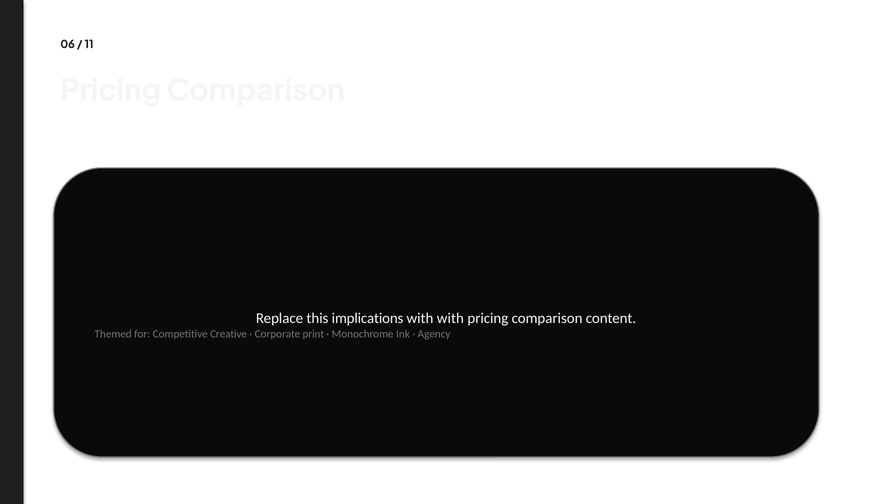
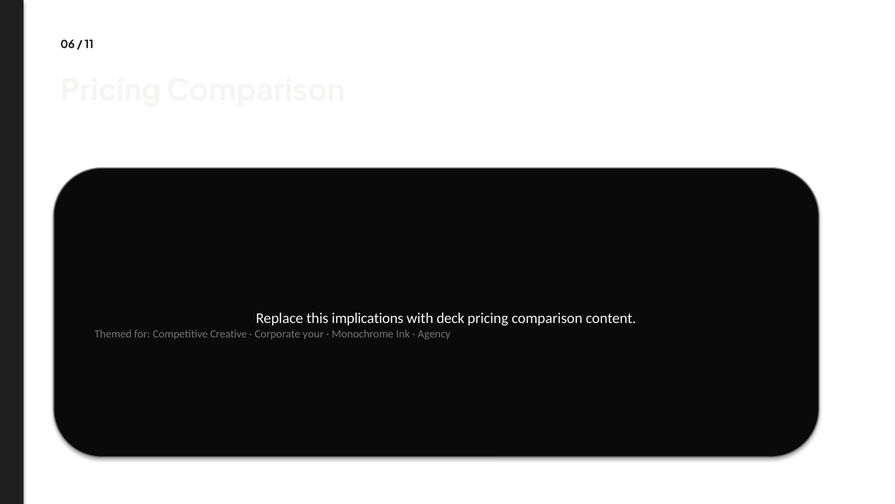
with with: with -> deck (450, 318)
print: print -> your (313, 334)
